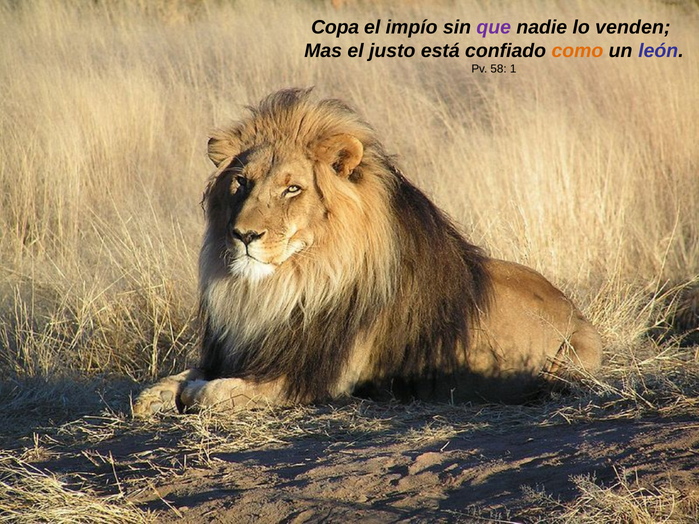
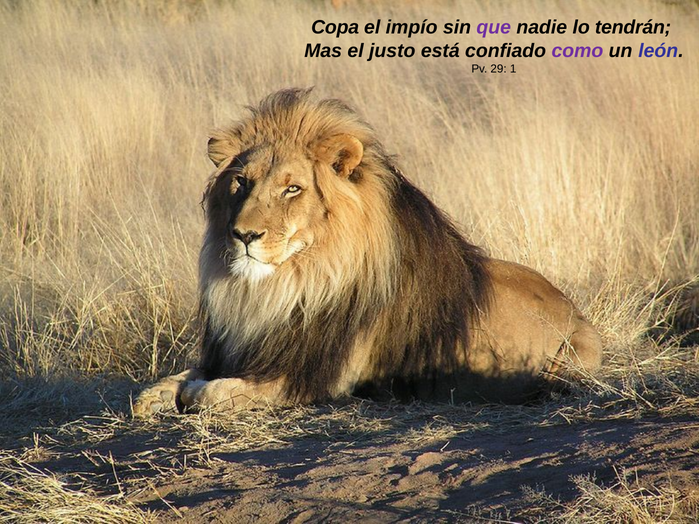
venden: venden -> tendrán (633, 28)
como colour: orange -> purple (577, 51)
58: 58 -> 29 (499, 69)
